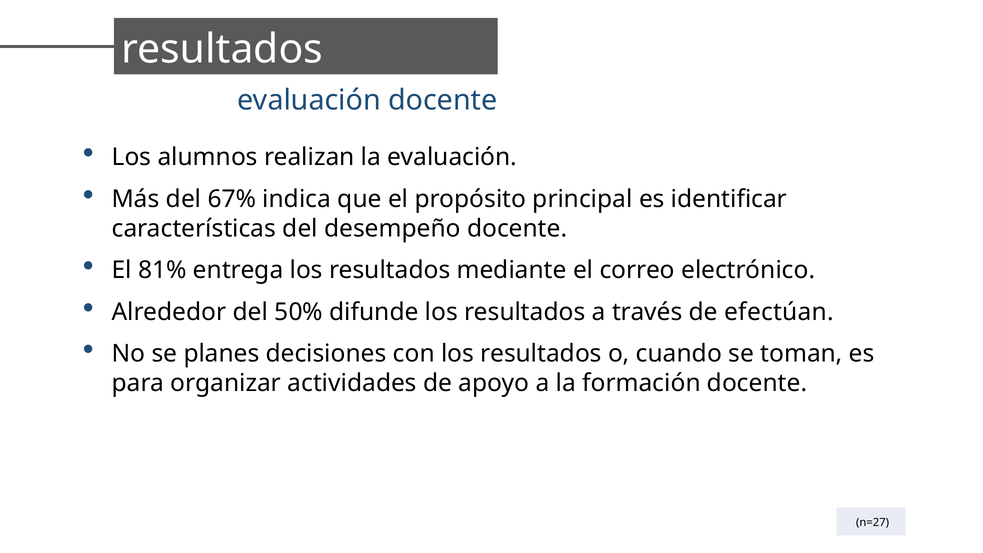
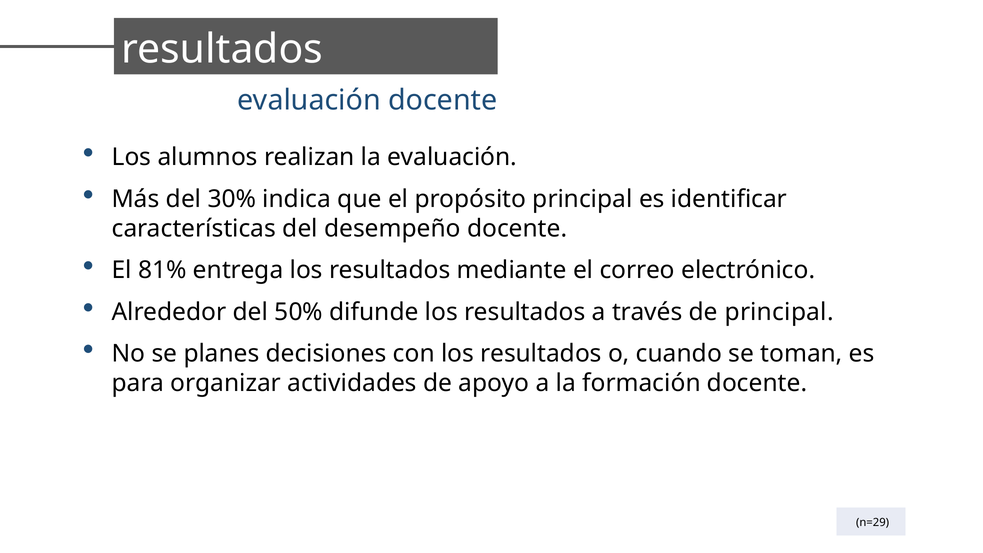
67%: 67% -> 30% (232, 199)
de efectúan: efectúan -> principal (779, 312)
n=27: n=27 -> n=29 (873, 523)
